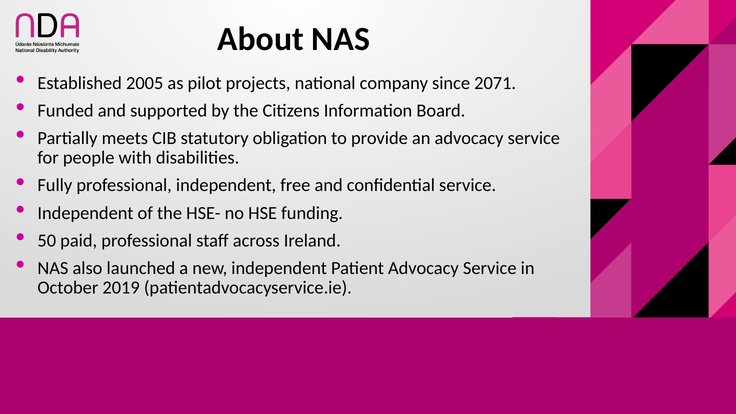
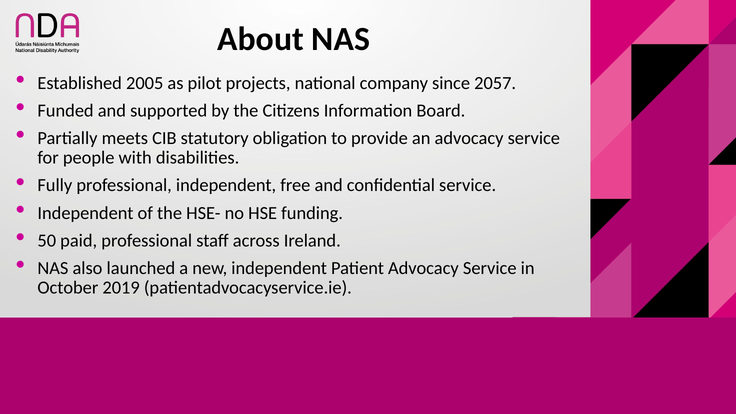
2071: 2071 -> 2057 (495, 83)
